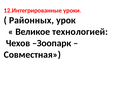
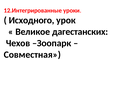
Районных: Районных -> Исходного (32, 20)
технологией: технологией -> дагестанских (80, 32)
